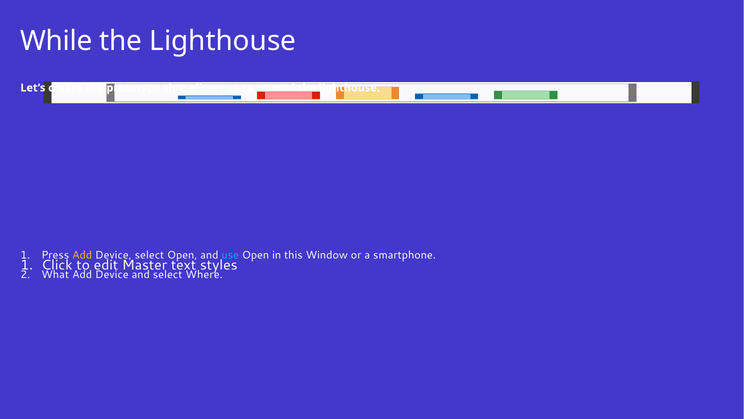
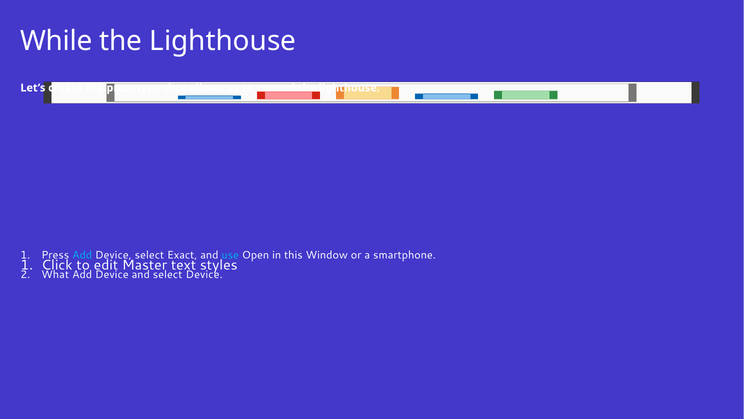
Add colour: yellow -> light blue (82, 255)
select Open: Open -> Exact (182, 255)
select Where: Where -> Device (204, 274)
